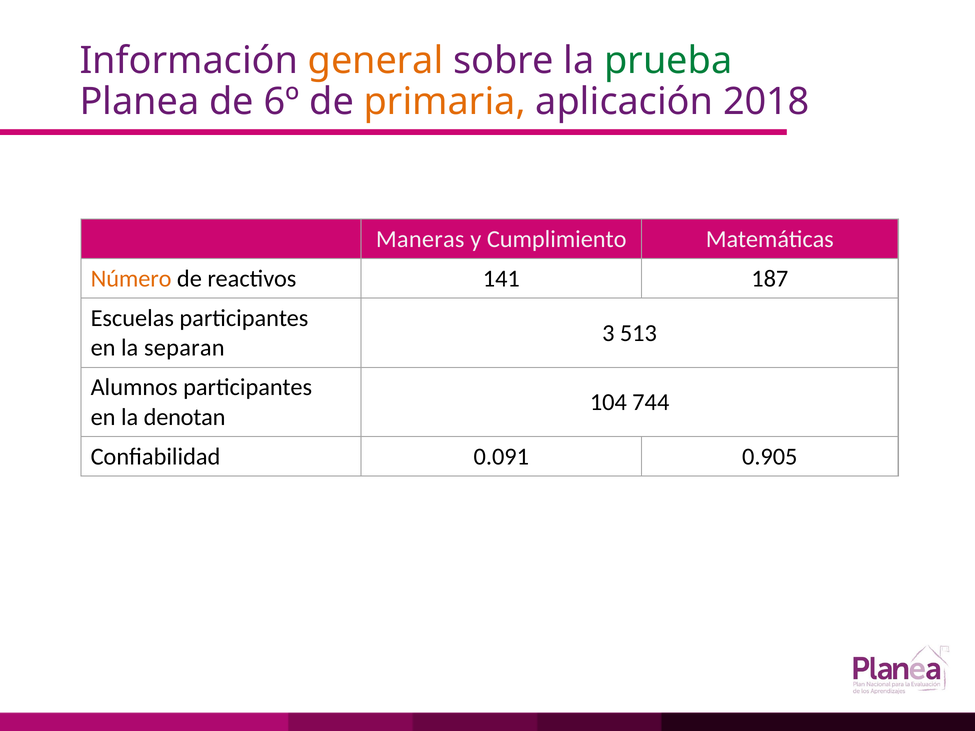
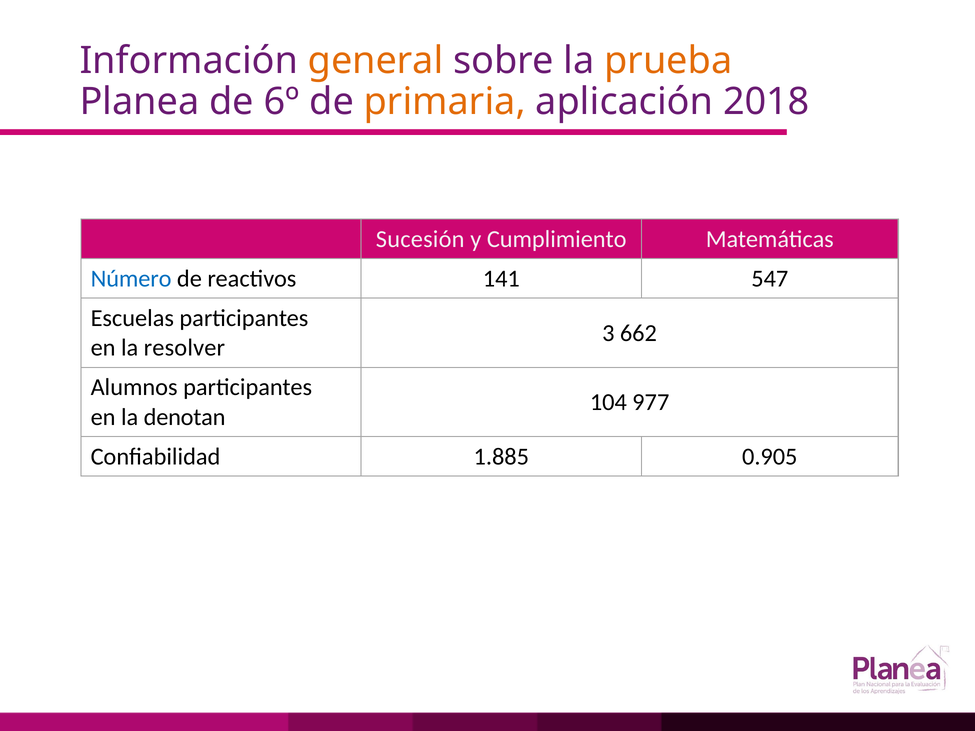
prueba colour: green -> orange (668, 61)
Maneras: Maneras -> Sucesión (420, 239)
Número colour: orange -> blue (131, 279)
187: 187 -> 547 (770, 279)
513: 513 -> 662 (638, 333)
separan: separan -> resolver (184, 348)
744: 744 -> 977 (651, 402)
0.091: 0.091 -> 1.885 (501, 457)
